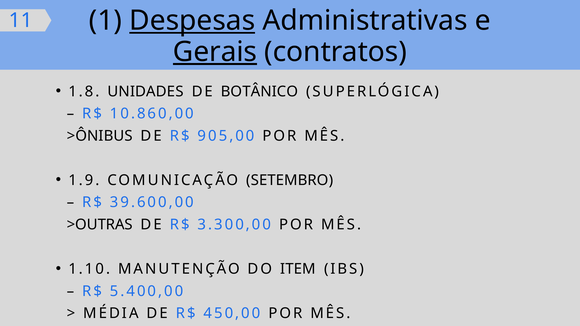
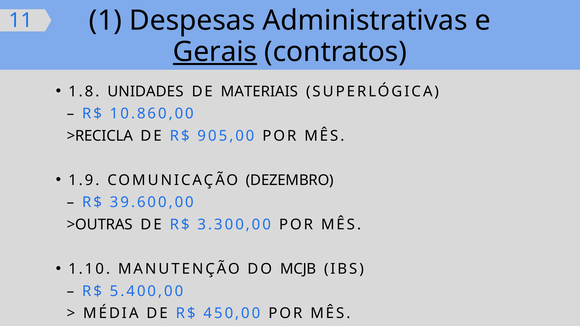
Despesas underline: present -> none (192, 21)
BOTÂNICO: BOTÂNICO -> MATERIAIS (259, 92)
>ÔNIBUS: >ÔNIBUS -> >RECICLA (100, 136)
SETEMBRO: SETEMBRO -> DEZEMBRO (290, 180)
ITEM: ITEM -> MCJB (298, 269)
